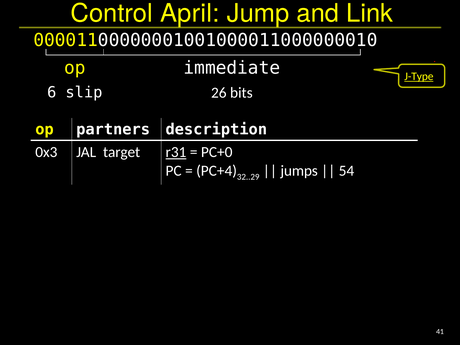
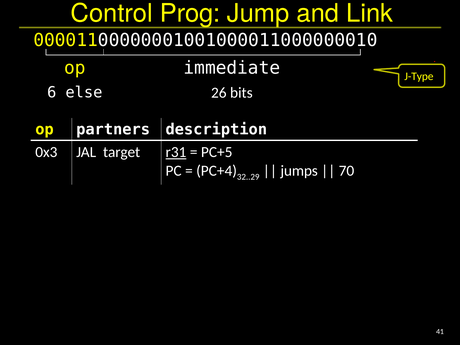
April: April -> Prog (190, 13)
J-Type underline: present -> none (419, 77)
slip: slip -> else (84, 92)
PC+0: PC+0 -> PC+5 (217, 152)
54: 54 -> 70 (346, 171)
